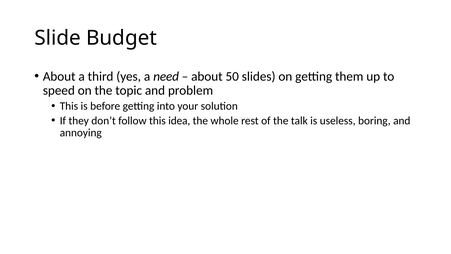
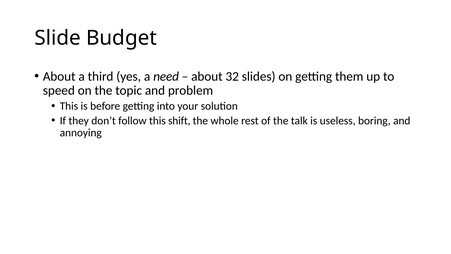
50: 50 -> 32 (232, 76)
idea: idea -> shift (179, 121)
